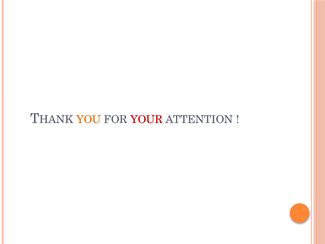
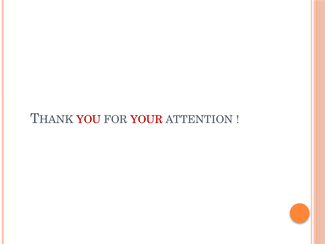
YOU colour: orange -> red (89, 119)
